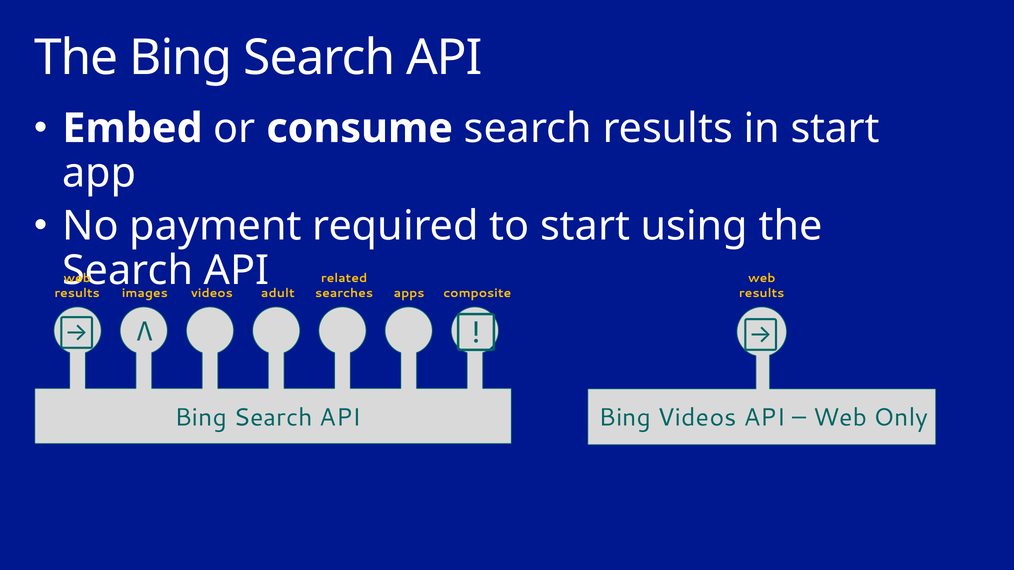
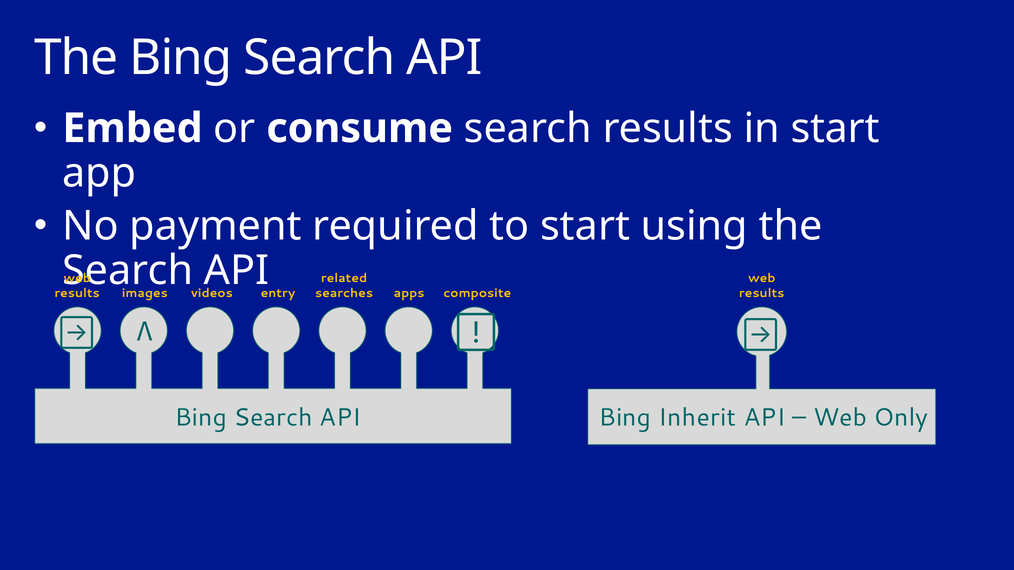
adult: adult -> entry (278, 294)
Bing Videos: Videos -> Inherit (697, 418)
